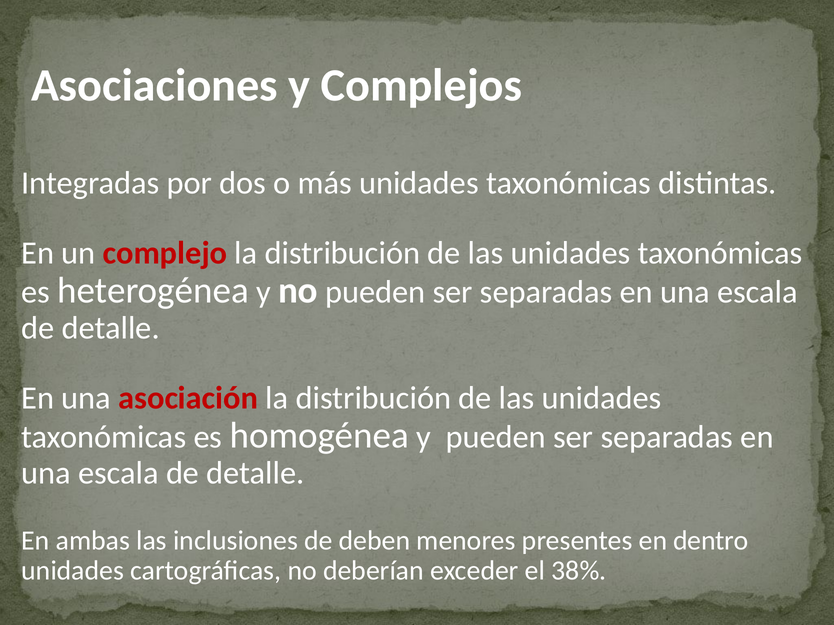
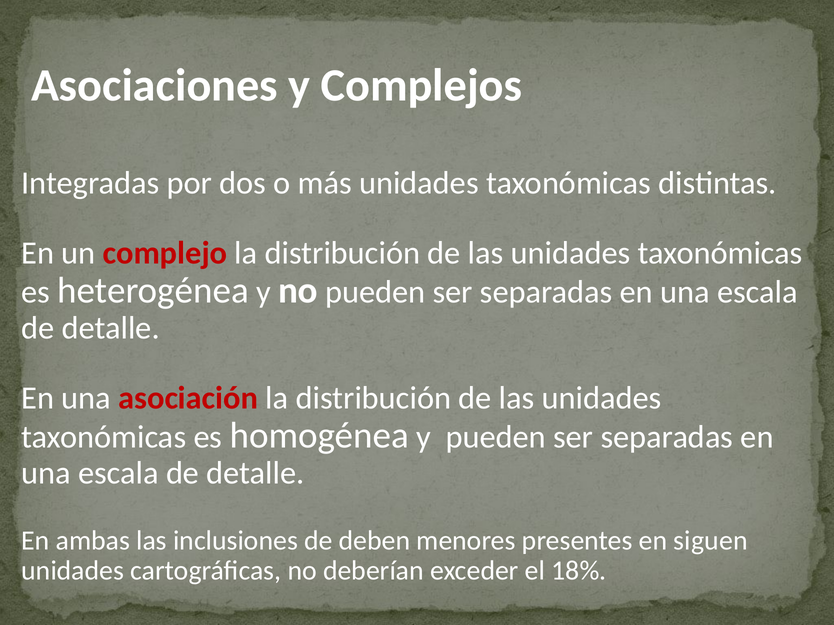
dentro: dentro -> siguen (711, 541)
38%: 38% -> 18% (579, 571)
